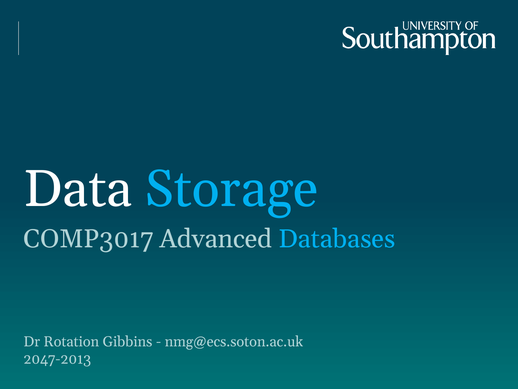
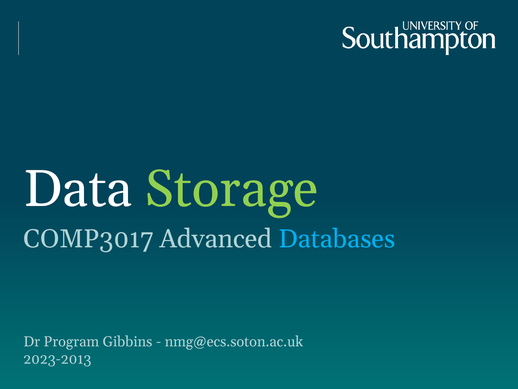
Storage colour: light blue -> light green (231, 189)
Rotation: Rotation -> Program (71, 341)
2047-2013: 2047-2013 -> 2023-2013 (57, 358)
